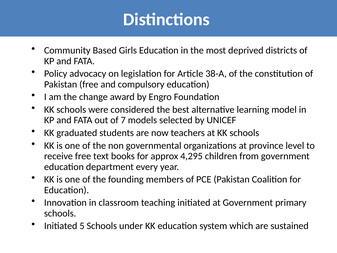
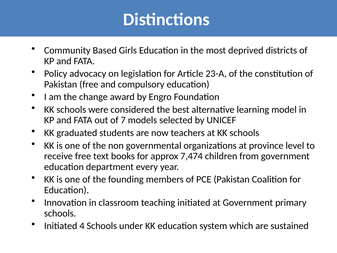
38-A: 38-A -> 23-A (216, 74)
4,295: 4,295 -> 7,474 (192, 156)
5: 5 -> 4 (82, 226)
